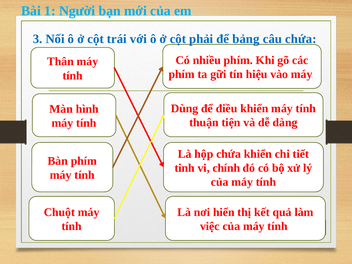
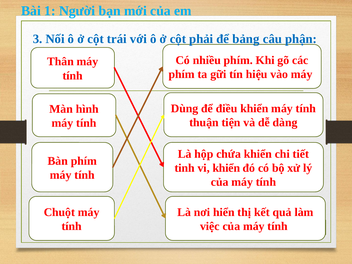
câu chứa: chứa -> phận (301, 39)
vi chính: chính -> khiển (226, 168)
